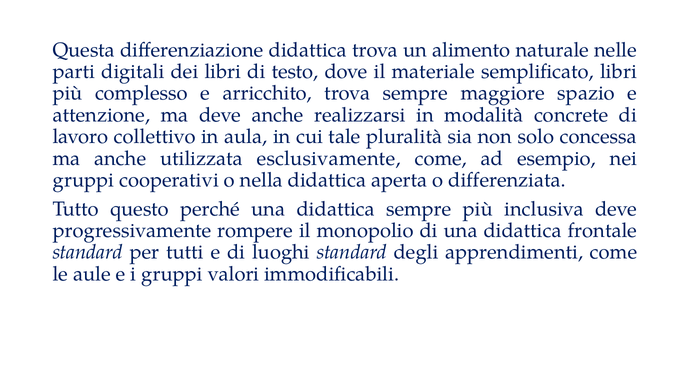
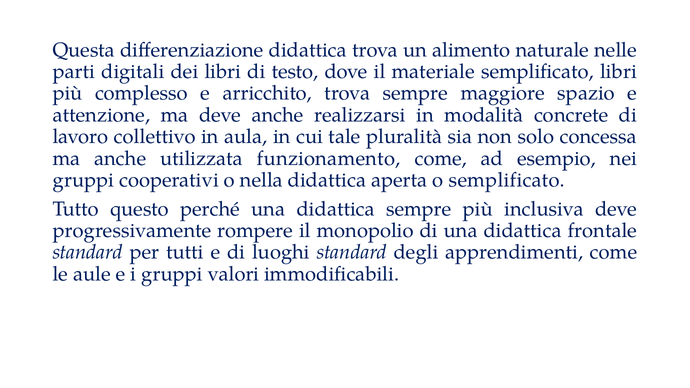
esclusivamente: esclusivamente -> funzionamento (329, 158)
o differenziata: differenziata -> semplificato (507, 180)
